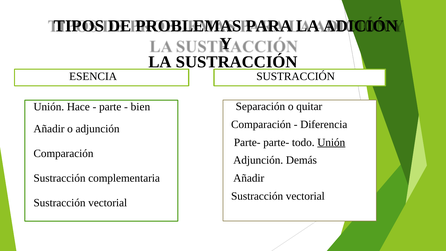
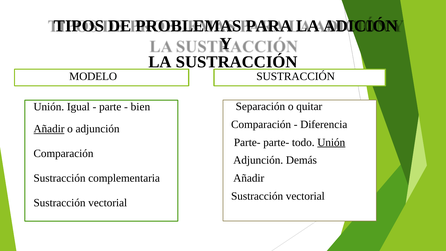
ESENCIA: ESENCIA -> MODELO (93, 76)
Hace: Hace -> Igual (78, 107)
Añadir underline: none -> present (49, 129)
